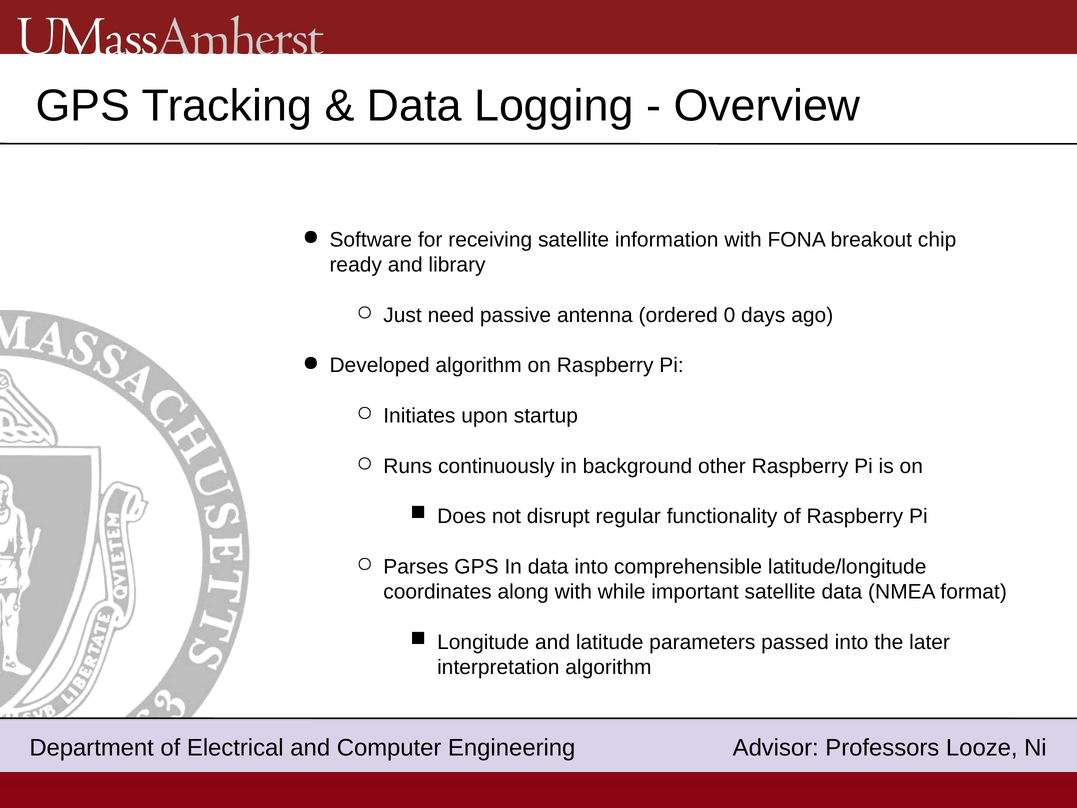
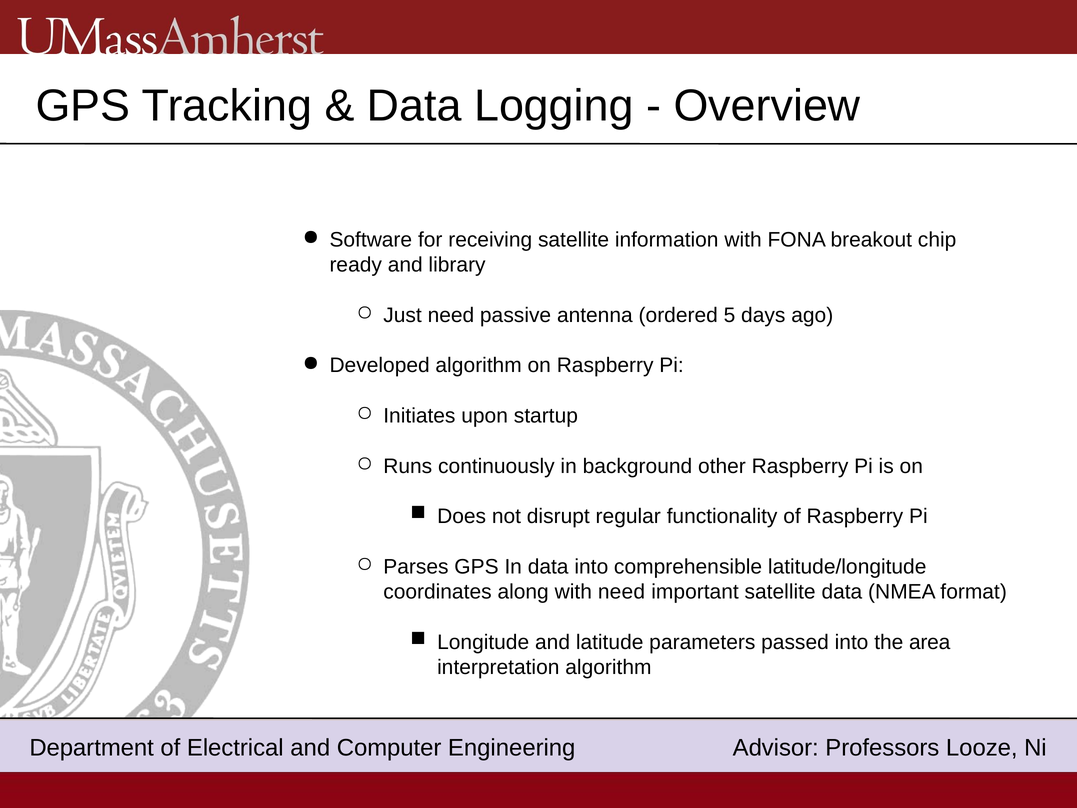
0: 0 -> 5 (730, 315)
with while: while -> need (621, 592)
later: later -> area (930, 642)
